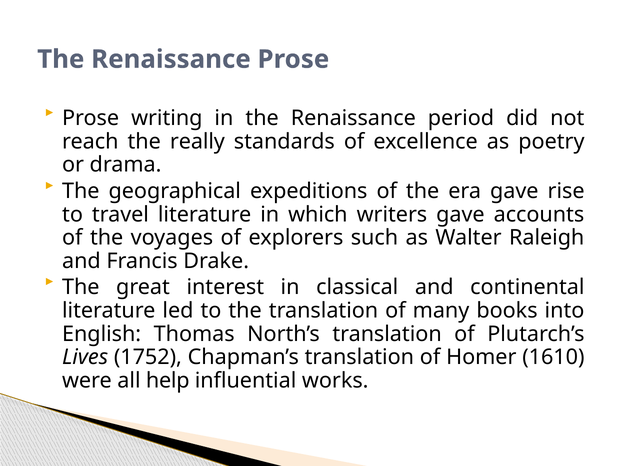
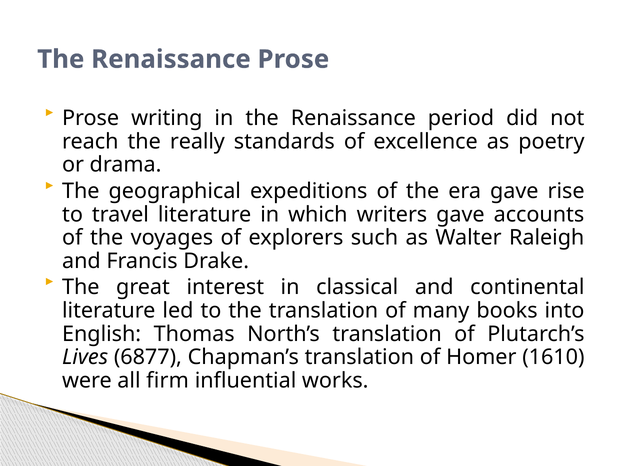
1752: 1752 -> 6877 (148, 358)
help: help -> firm (168, 381)
